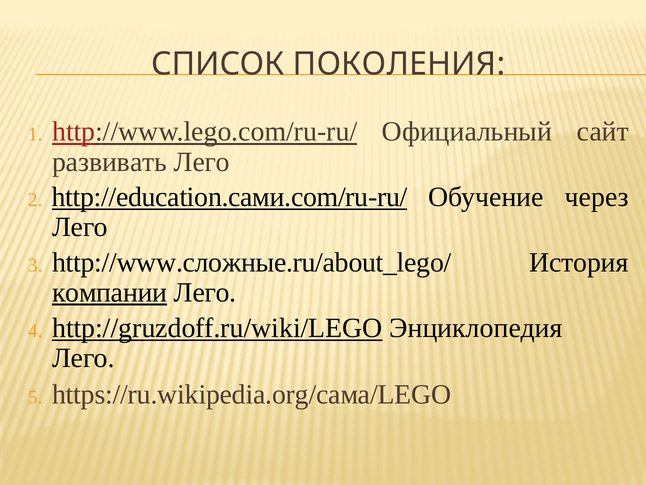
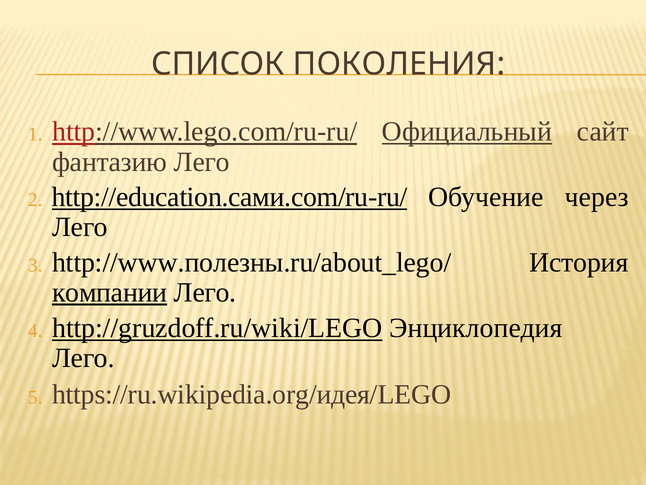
Официальный underline: none -> present (467, 132)
развивать: развивать -> фантазию (110, 162)
http://www.сложные.ru/about_lego/: http://www.сложные.ru/about_lego/ -> http://www.полезны.ru/about_lego/ (252, 262)
https://ru.wikipedia.org/сама/LEGO: https://ru.wikipedia.org/сама/LEGO -> https://ru.wikipedia.org/идея/LEGO (252, 394)
